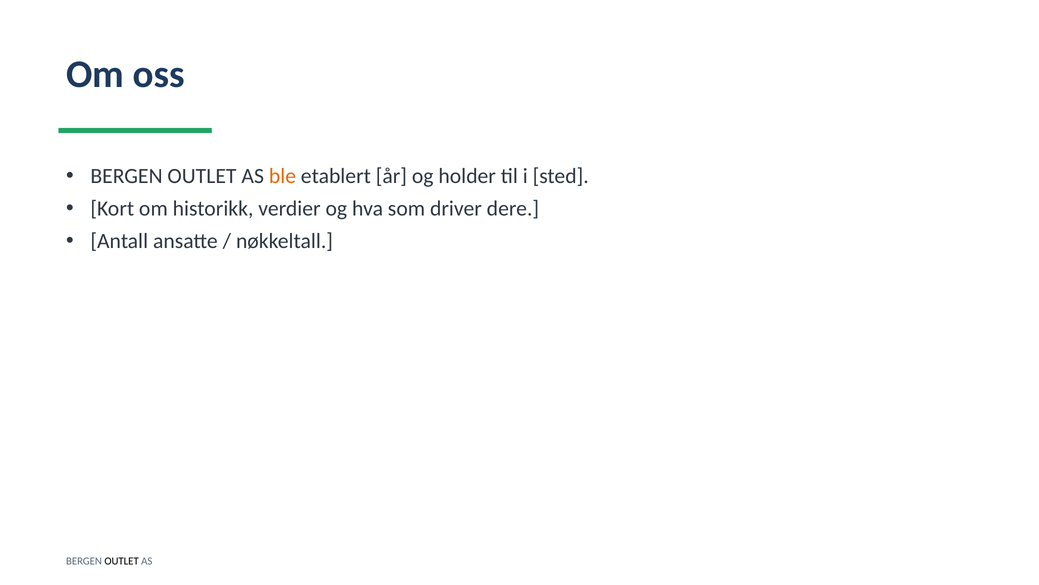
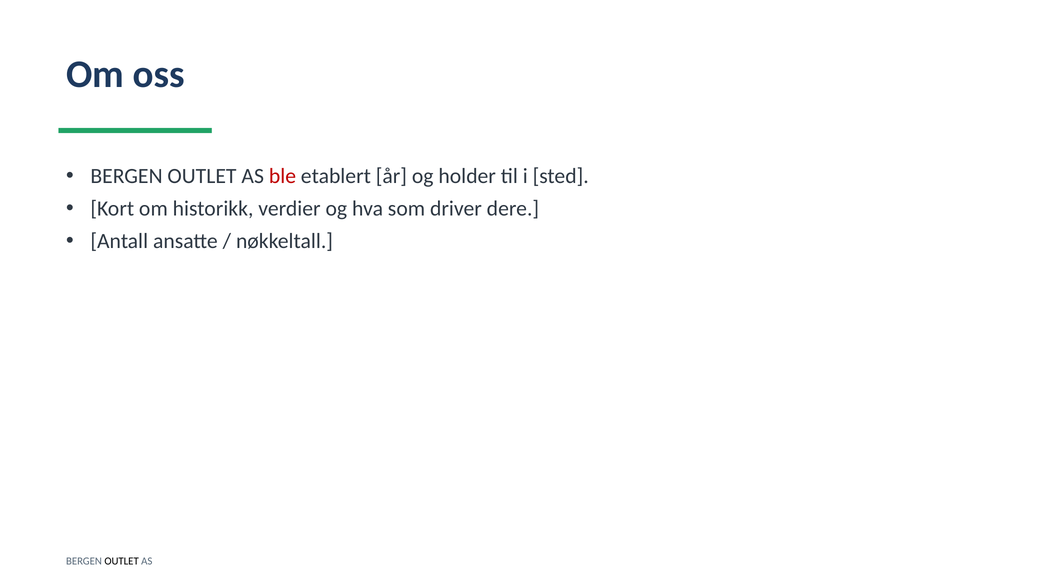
ble colour: orange -> red (282, 176)
